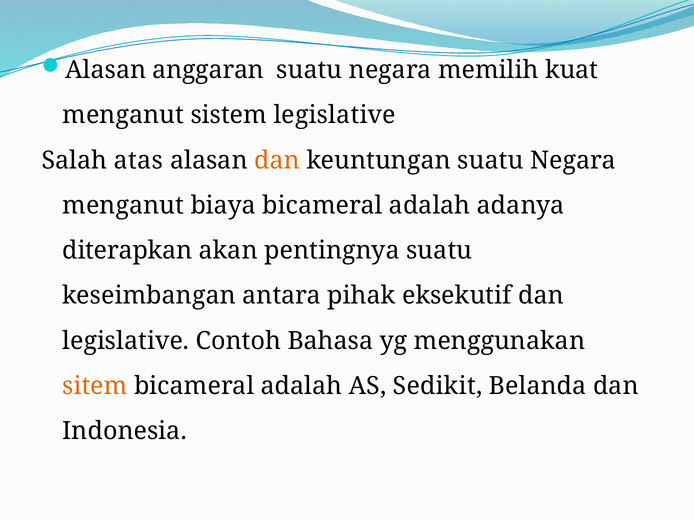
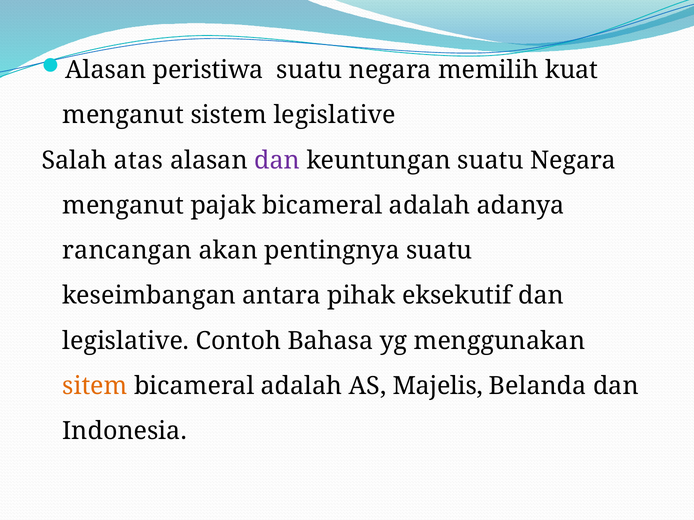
anggaran: anggaran -> peristiwa (208, 70)
dan colour: orange -> purple (277, 160)
biaya: biaya -> pajak (223, 206)
diterapkan: diterapkan -> rancangan (127, 251)
Sedikit: Sedikit -> Majelis (438, 386)
